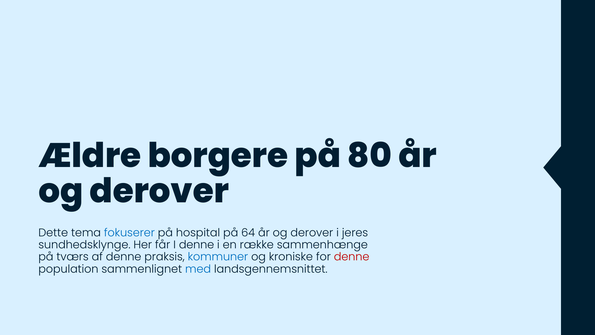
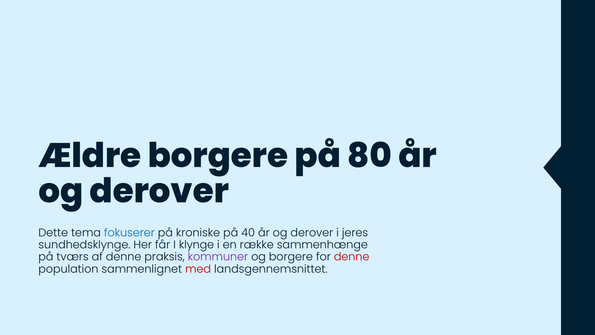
hospital: hospital -> kroniske (198, 233)
64: 64 -> 40 (248, 233)
I denne: denne -> klynge (197, 245)
kommuner colour: blue -> purple (218, 257)
og kroniske: kroniske -> borgere (291, 257)
med colour: blue -> red (198, 269)
